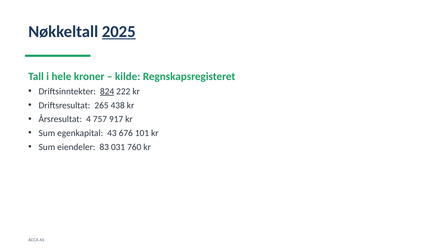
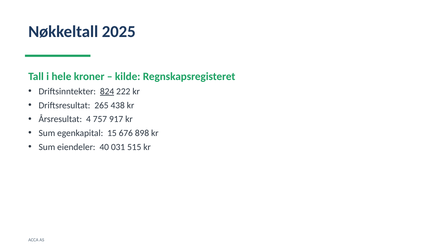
2025 underline: present -> none (119, 32)
43: 43 -> 15 (112, 133)
101: 101 -> 898 (142, 133)
83: 83 -> 40 (104, 147)
760: 760 -> 515 (134, 147)
